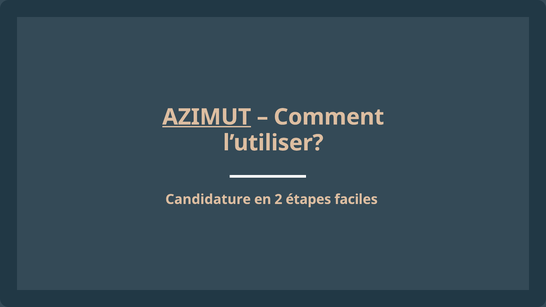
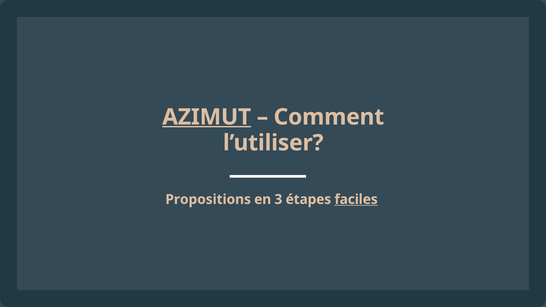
Candidature: Candidature -> Propositions (208, 199)
2: 2 -> 3 (278, 199)
faciles underline: none -> present (356, 199)
